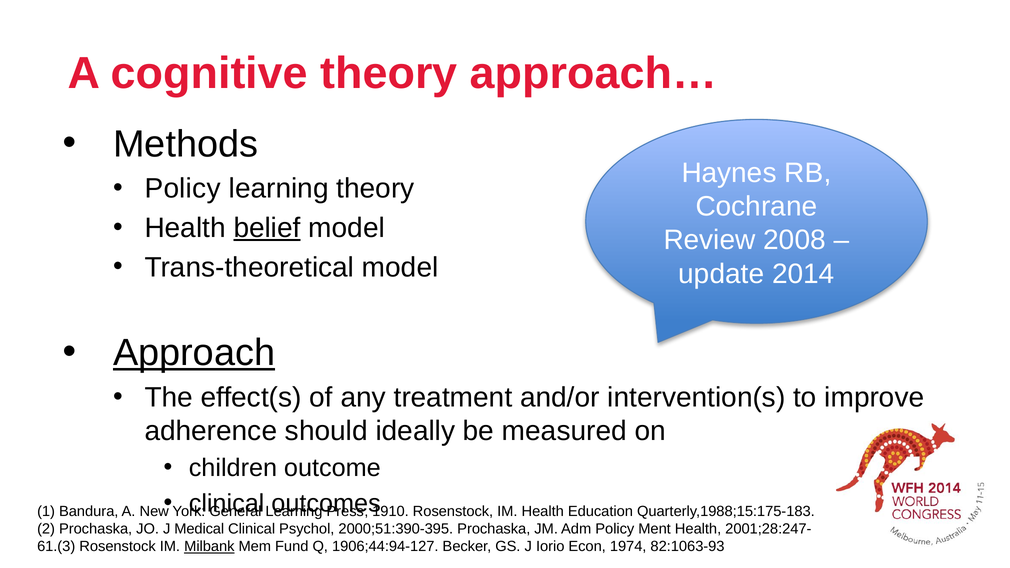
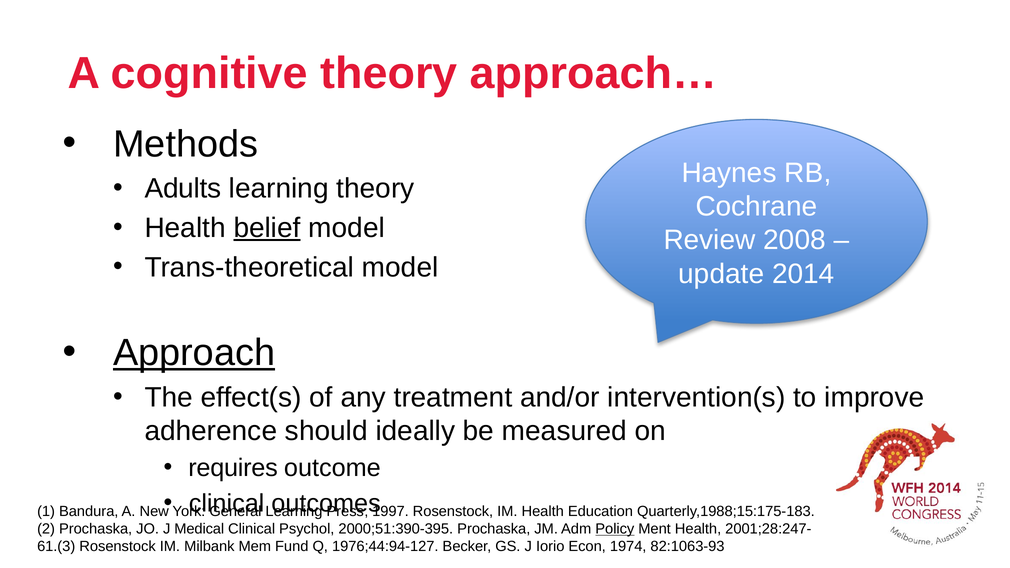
Policy: Policy -> Adults (183, 189)
children: children -> requires (233, 468)
1910: 1910 -> 1997 (390, 511)
Policy underline: none -> present (615, 529)
Milbank underline: present -> none (209, 547)
1906;44:94-127: 1906;44:94-127 -> 1976;44:94-127 (385, 547)
